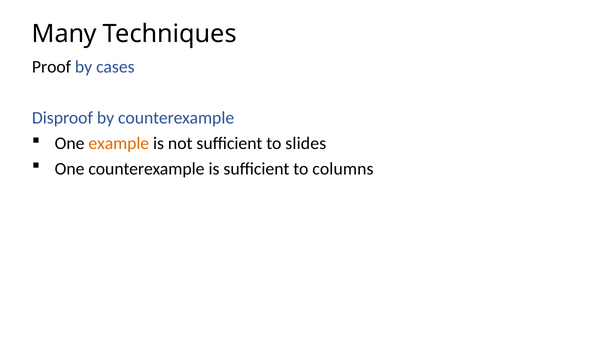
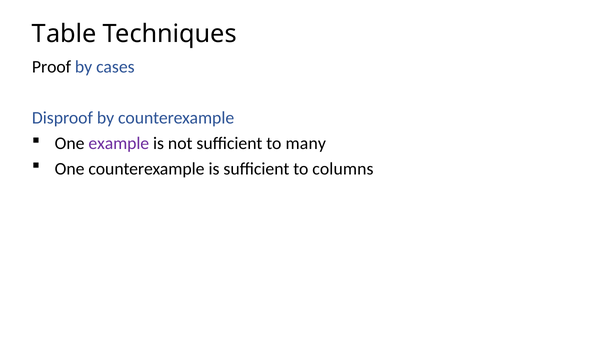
Many: Many -> Table (64, 34)
example colour: orange -> purple (119, 143)
slides: slides -> many (306, 143)
